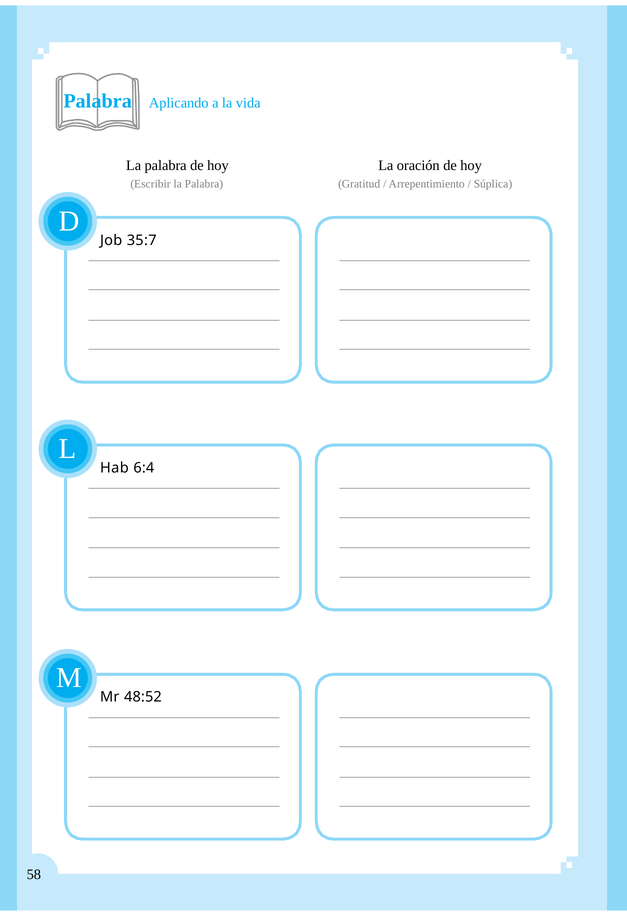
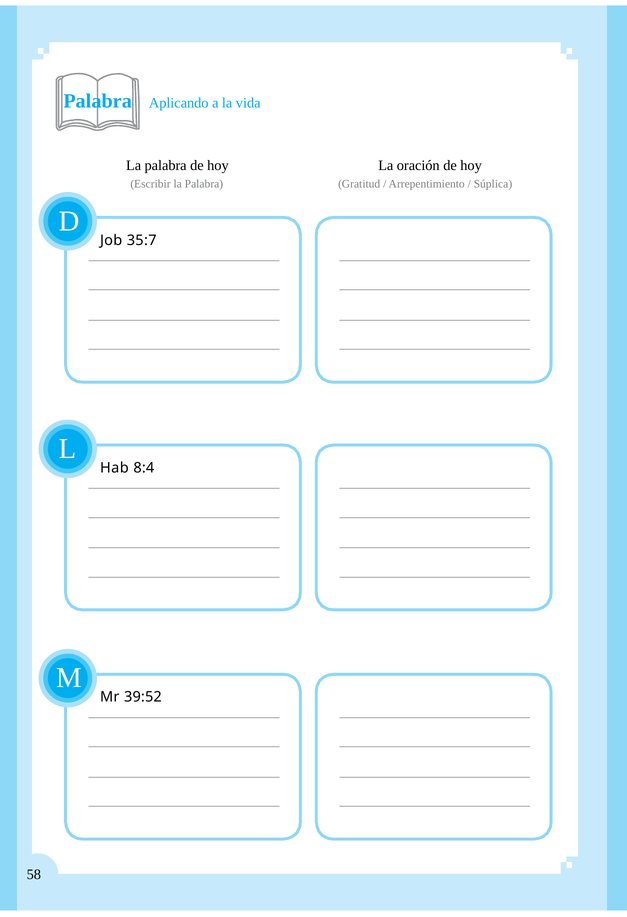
6:4: 6:4 -> 8:4 (144, 468)
48:52: 48:52 -> 39:52 (143, 697)
